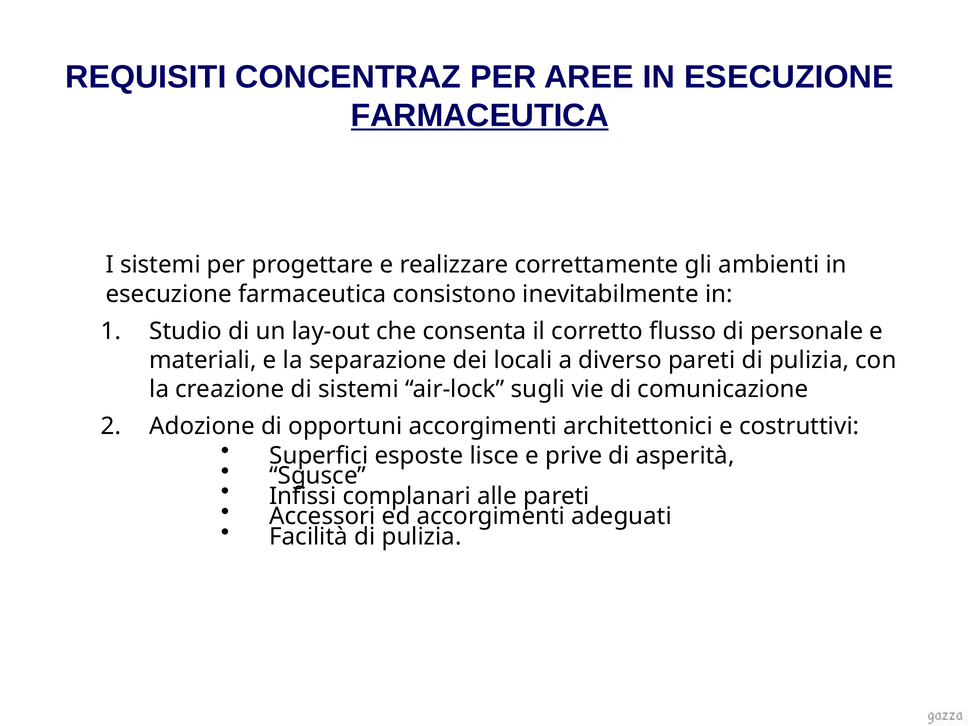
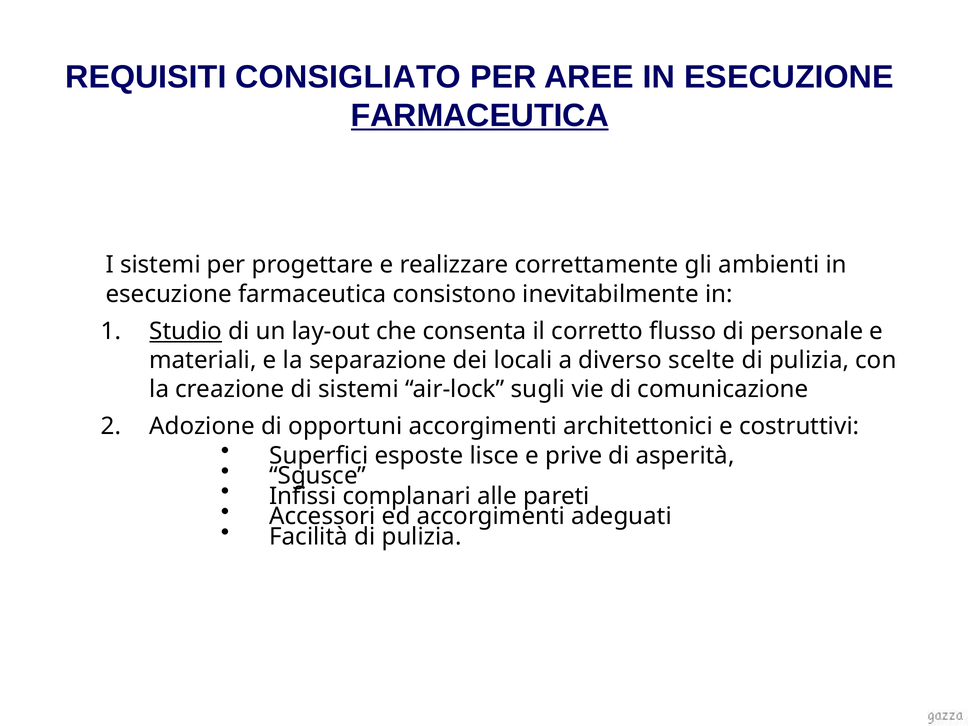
CONCENTRAZ: CONCENTRAZ -> CONSIGLIATO (348, 77)
Studio underline: none -> present (186, 331)
diverso pareti: pareti -> scelte (702, 360)
